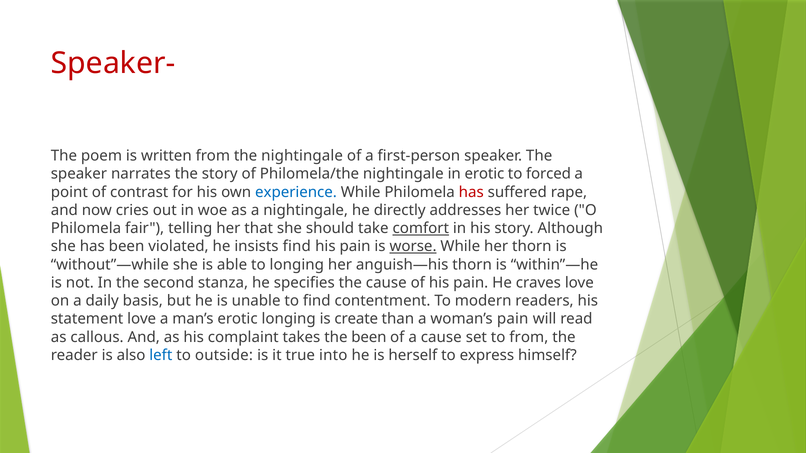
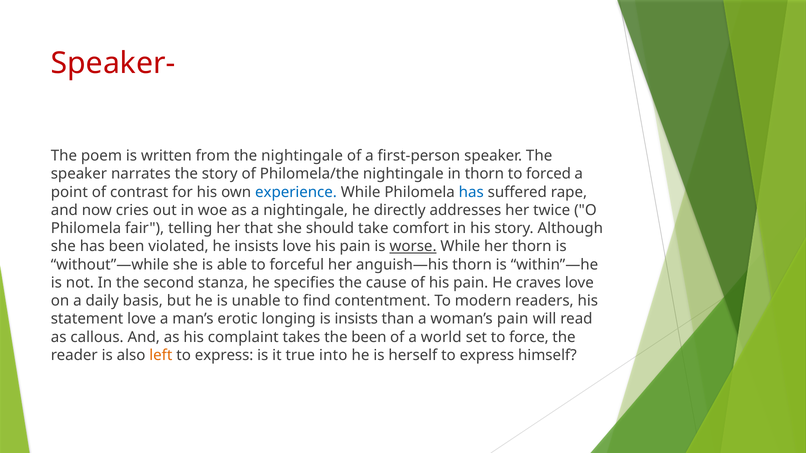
in erotic: erotic -> thorn (484, 174)
has colour: red -> blue (471, 192)
comfort underline: present -> none (421, 229)
insists find: find -> love (297, 247)
to longing: longing -> forceful (297, 265)
is create: create -> insists (356, 319)
a cause: cause -> world (441, 337)
to from: from -> force (529, 337)
left colour: blue -> orange (161, 355)
outside: outside -> express (224, 355)
